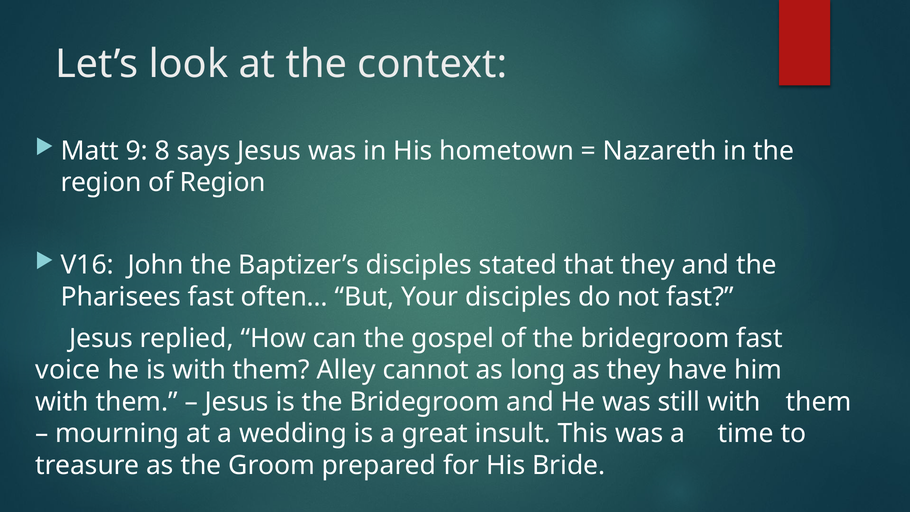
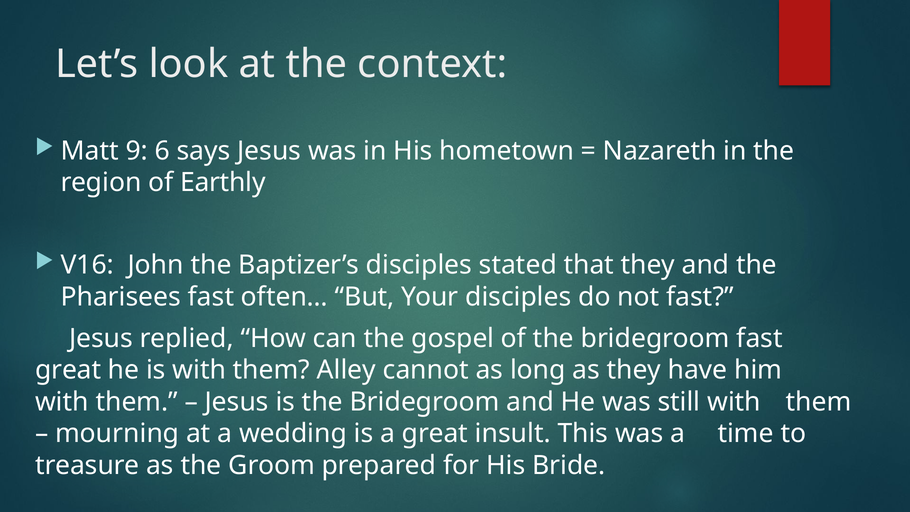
8: 8 -> 6 (162, 151)
of Region: Region -> Earthly (223, 183)
voice: voice -> great (68, 370)
